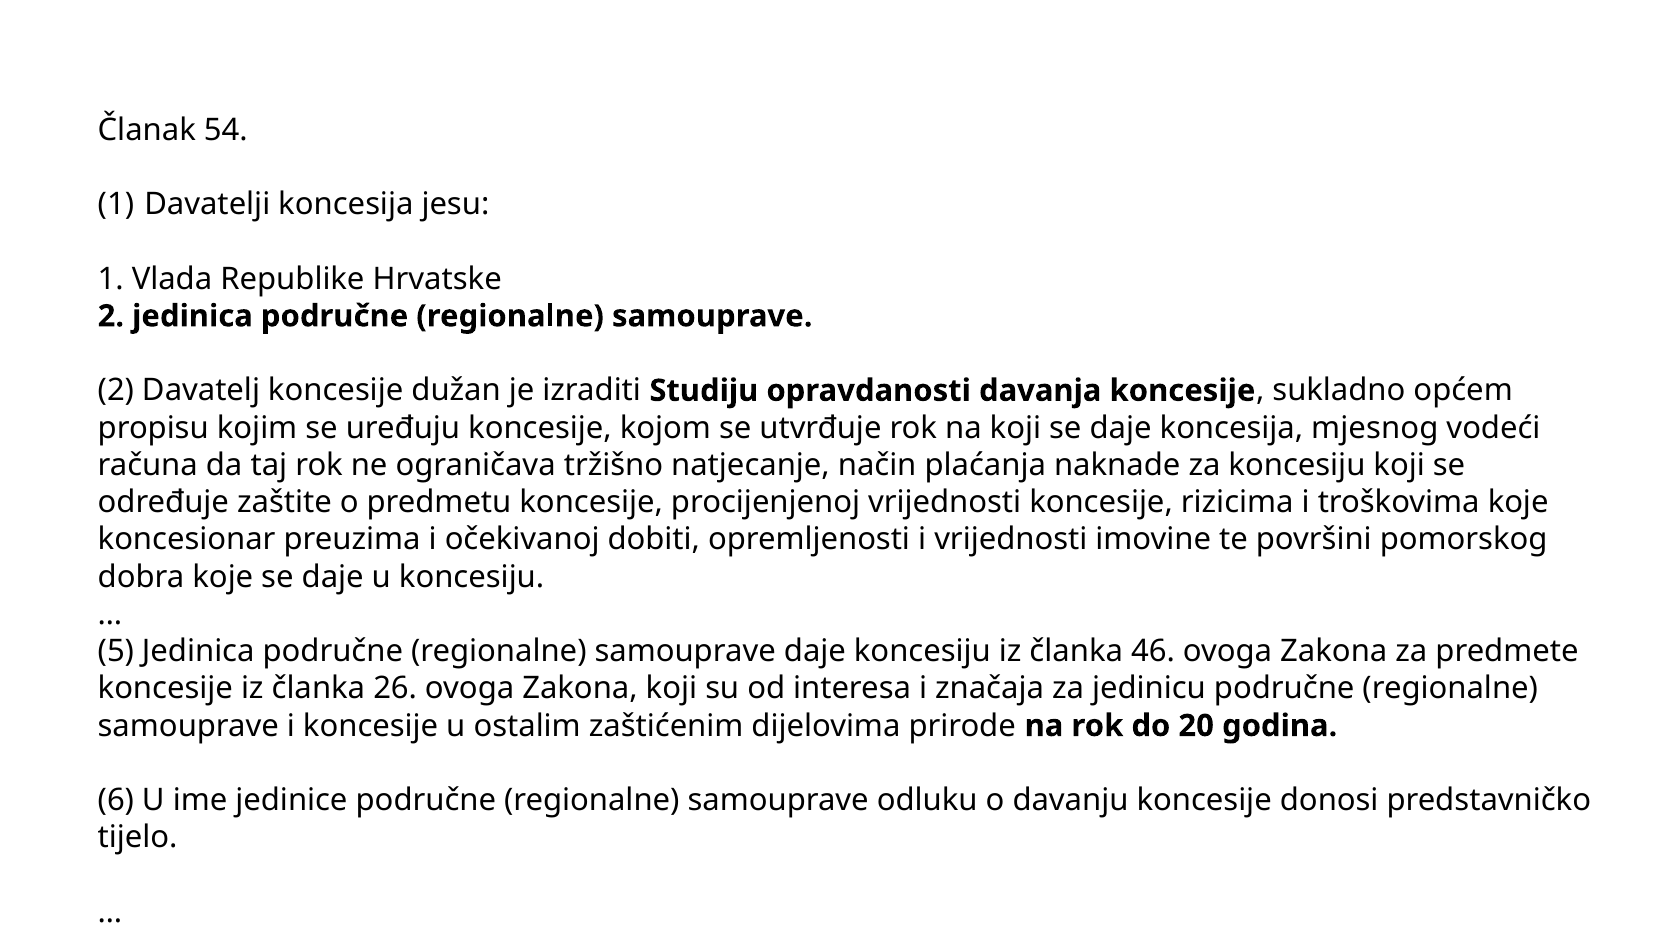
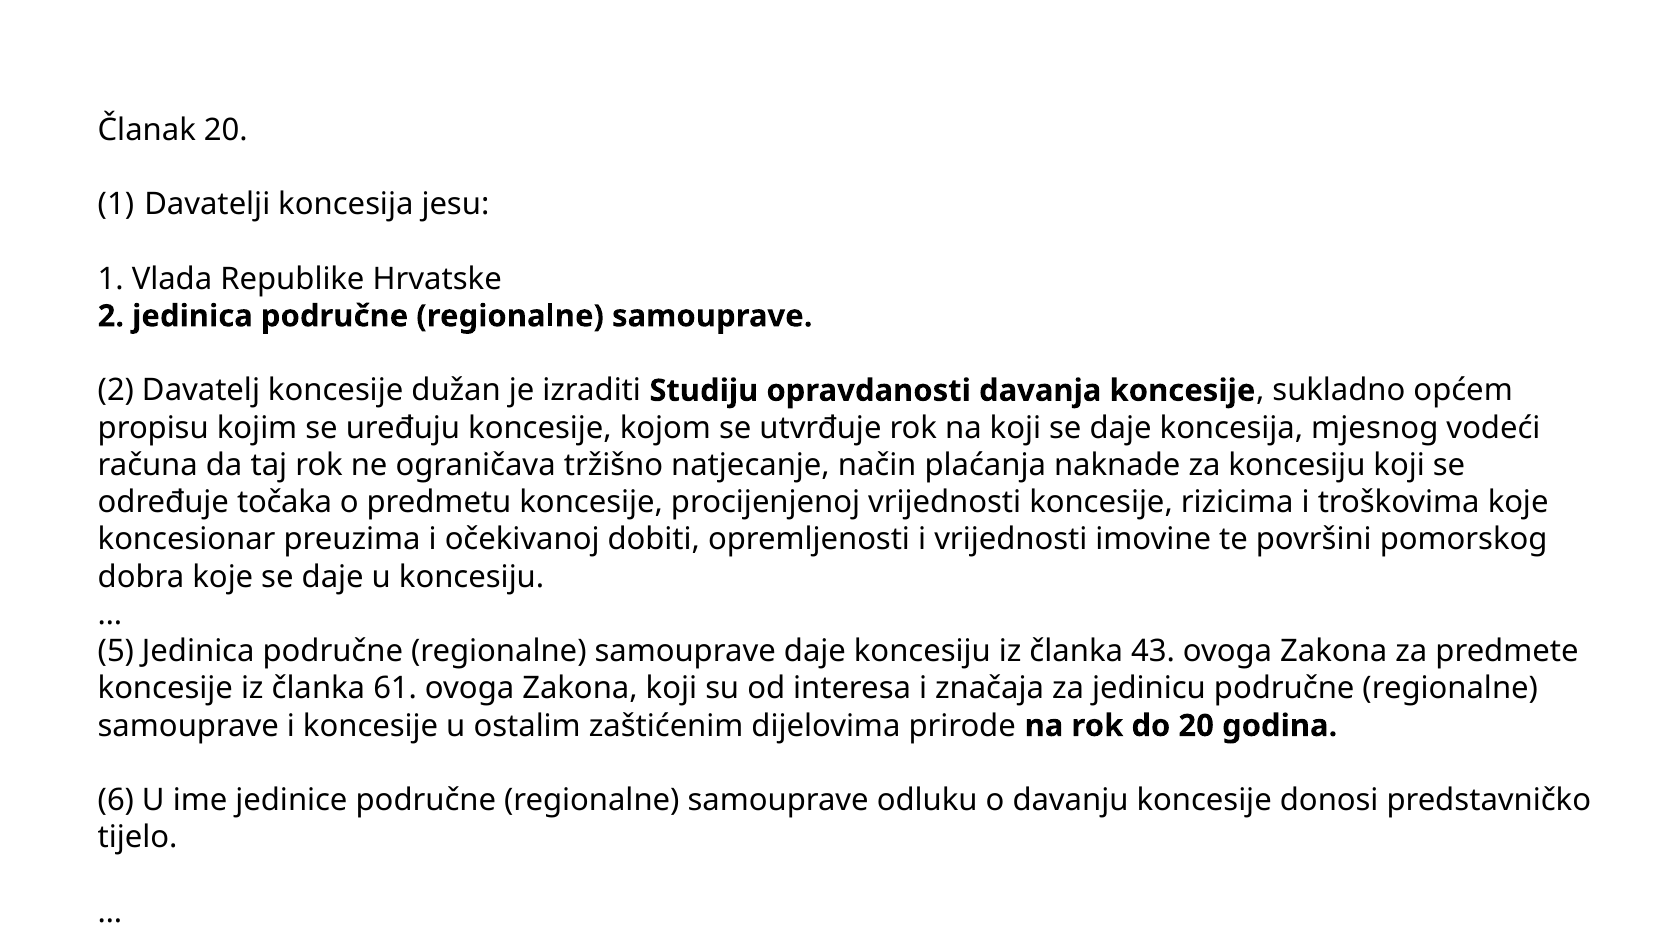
Članak 54: 54 -> 20 (226, 130)
zaštite: zaštite -> točaka (285, 503)
46: 46 -> 43 (1153, 652)
26: 26 -> 61 (395, 689)
